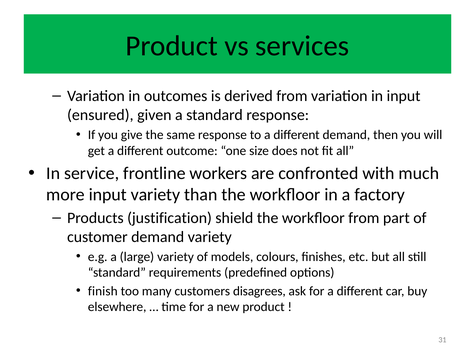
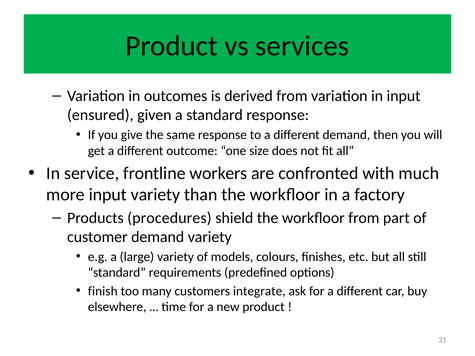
justification: justification -> procedures (169, 218)
disagrees: disagrees -> integrate (259, 291)
